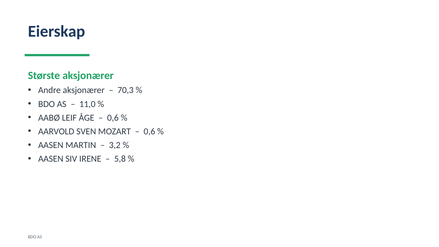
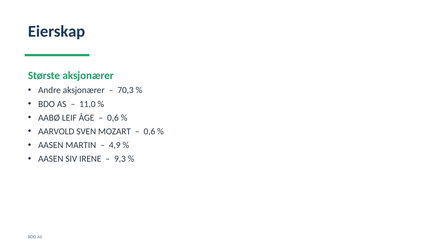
3,2: 3,2 -> 4,9 (115, 145)
5,8: 5,8 -> 9,3 (120, 159)
